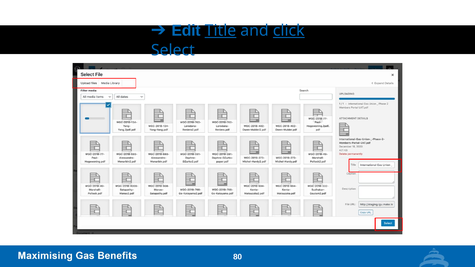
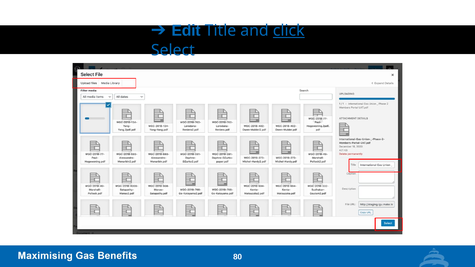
Title underline: present -> none (220, 31)
